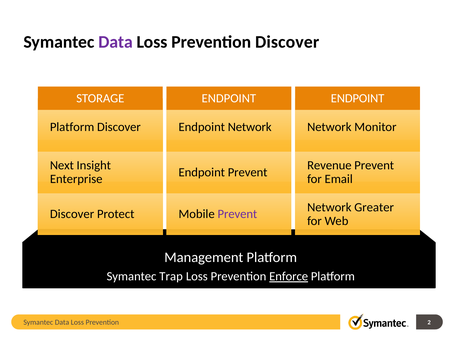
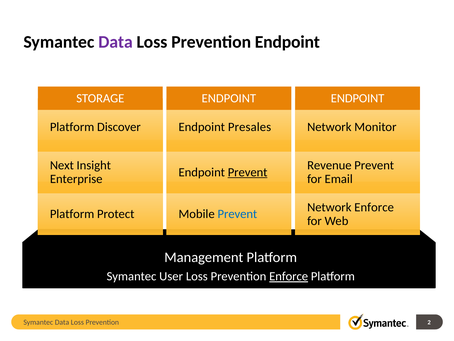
Prevention Discover: Discover -> Endpoint (287, 42)
Endpoint Network: Network -> Presales (250, 127)
Prevent underline: none -> present (248, 172)
Network Greater: Greater -> Enforce (374, 207)
Discover: Discover -> Platform (72, 214)
Prevent colour: purple -> blue (237, 214)
Trap: Trap -> User (171, 276)
